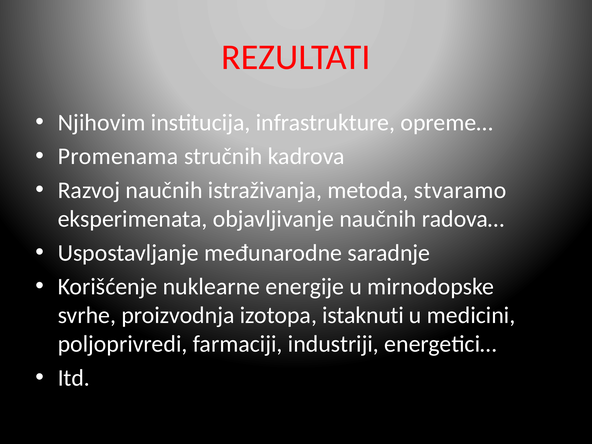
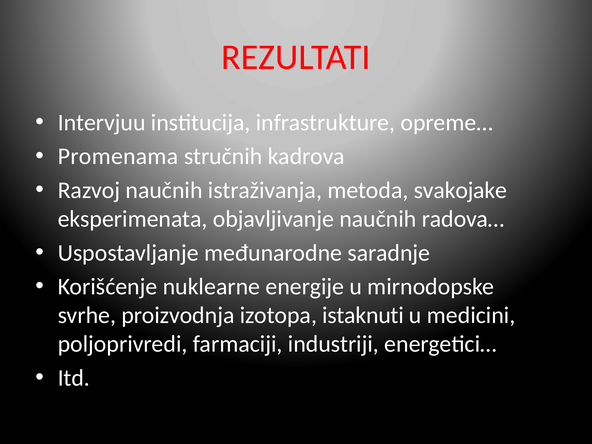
Njihovim: Njihovim -> Intervjuu (102, 123)
stvaramo: stvaramo -> svakojake (460, 190)
